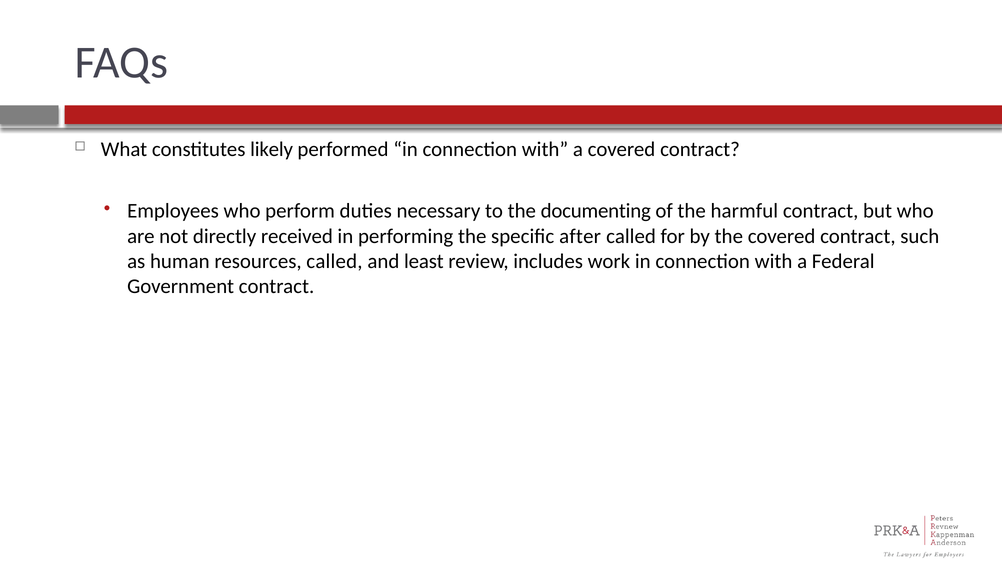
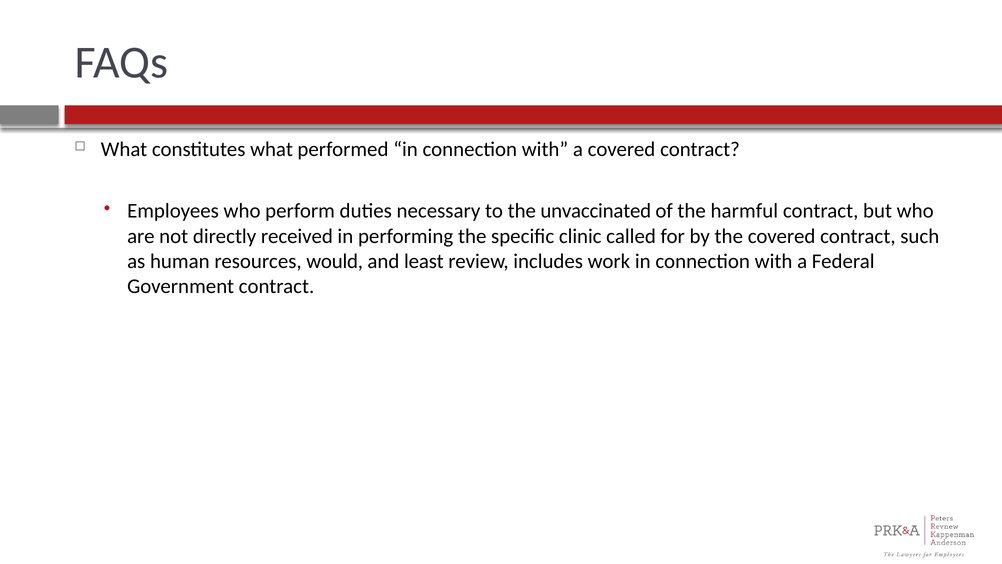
constitutes likely: likely -> what (272, 149)
documenting: documenting -> unvaccinated (596, 211)
after: after -> clinic (580, 236)
resources called: called -> would (335, 261)
